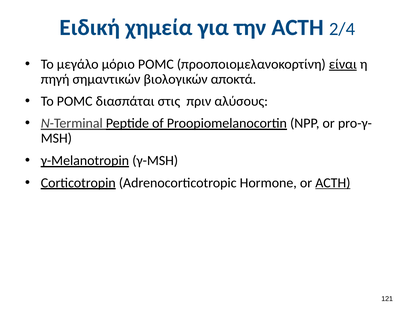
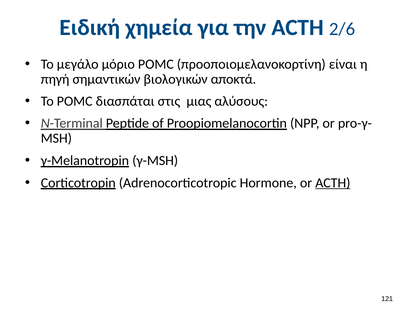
2/4: 2/4 -> 2/6 (342, 29)
είναι underline: present -> none (343, 64)
πριν: πριν -> μιας (199, 101)
